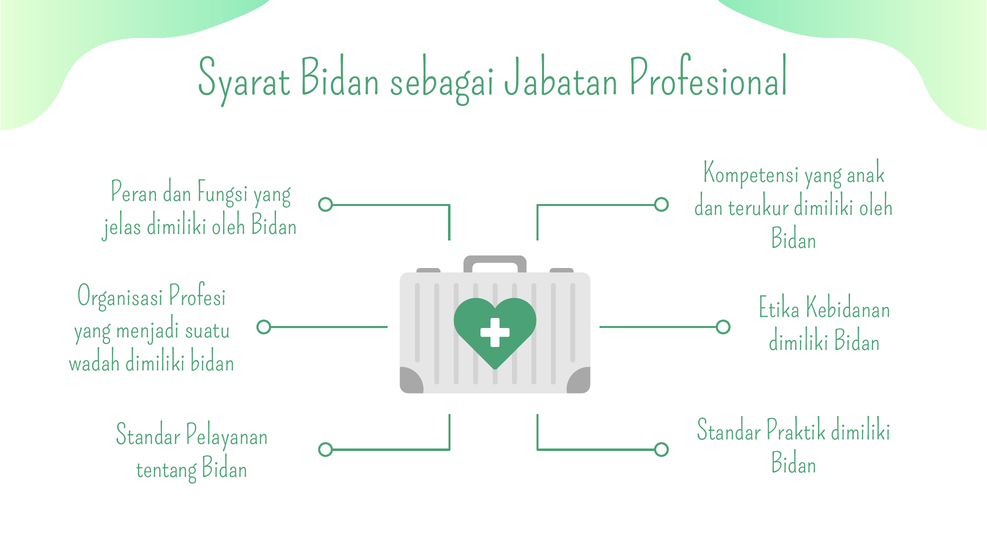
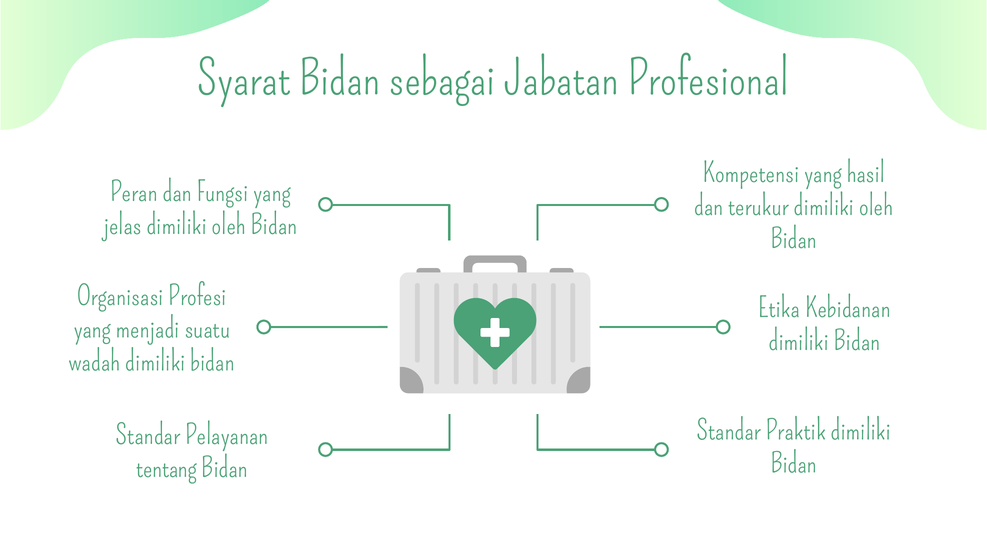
anak: anak -> hasil (866, 173)
